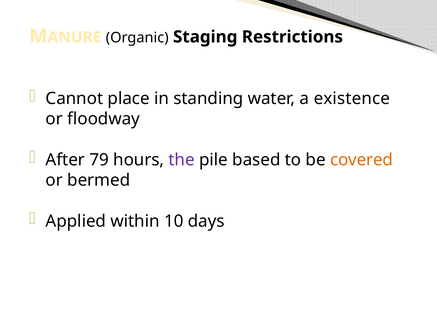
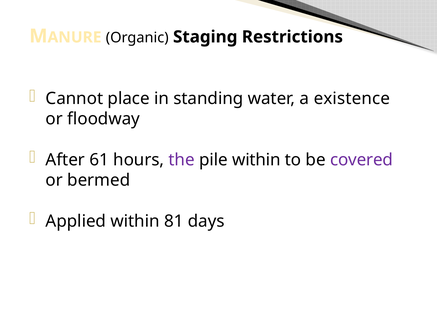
79: 79 -> 61 (99, 160)
pile based: based -> within (256, 160)
covered colour: orange -> purple (362, 160)
10: 10 -> 81 (174, 221)
